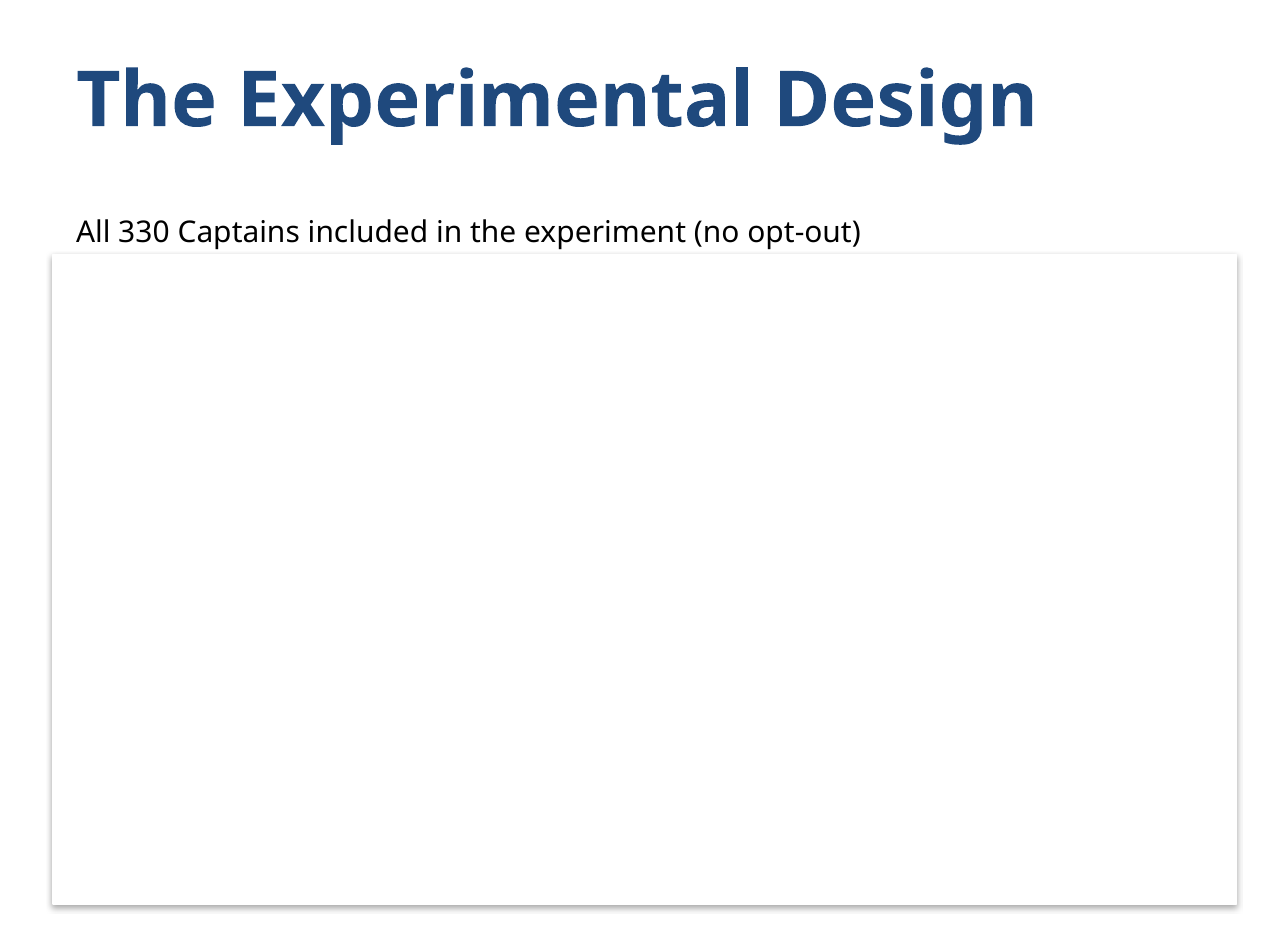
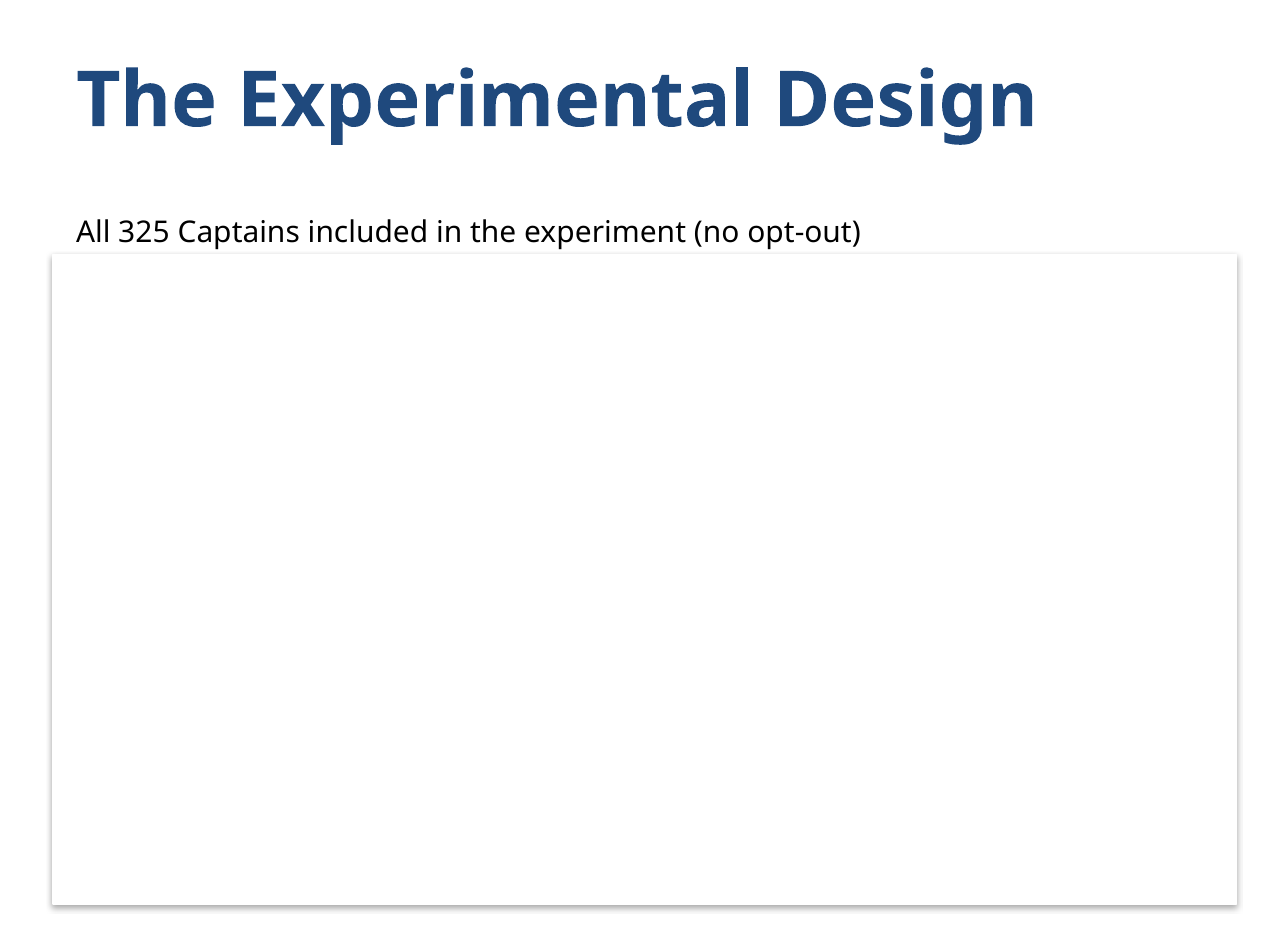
330: 330 -> 325 (144, 232)
